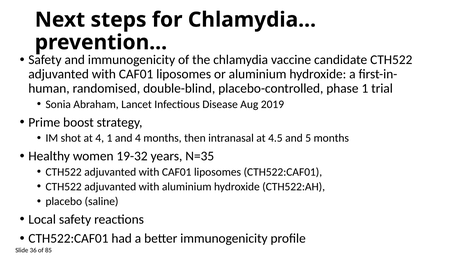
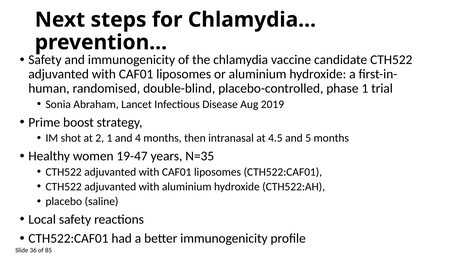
at 4: 4 -> 2 (100, 138)
19-32: 19-32 -> 19-47 (132, 156)
